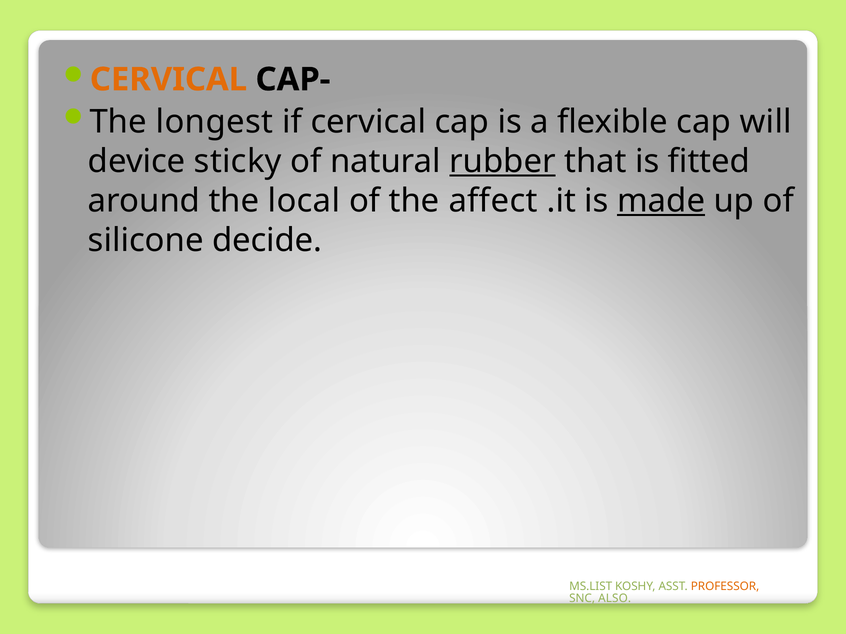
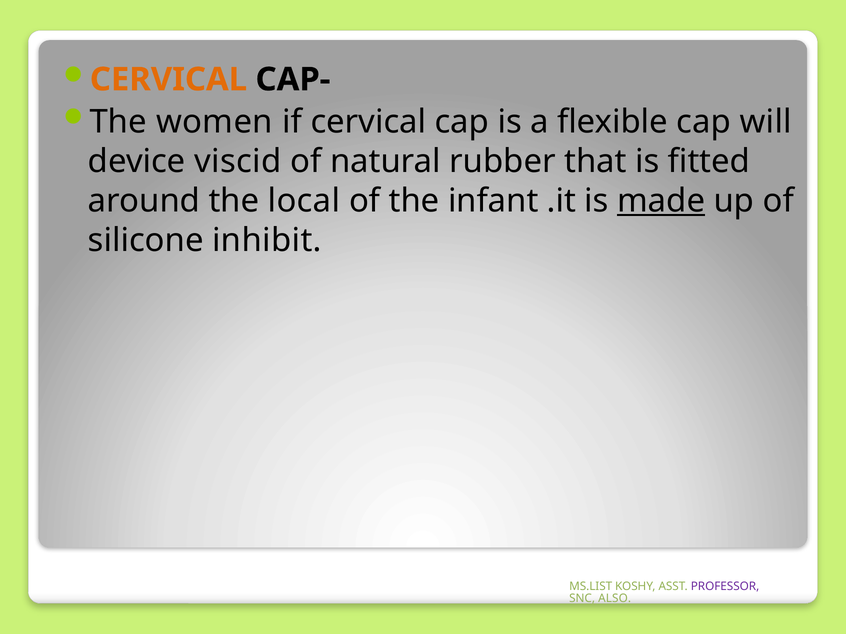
longest: longest -> women (214, 122)
sticky: sticky -> viscid (238, 162)
rubber underline: present -> none (502, 162)
affect: affect -> infant (493, 201)
decide: decide -> inhibit (267, 241)
PROFESSOR colour: orange -> purple (725, 587)
